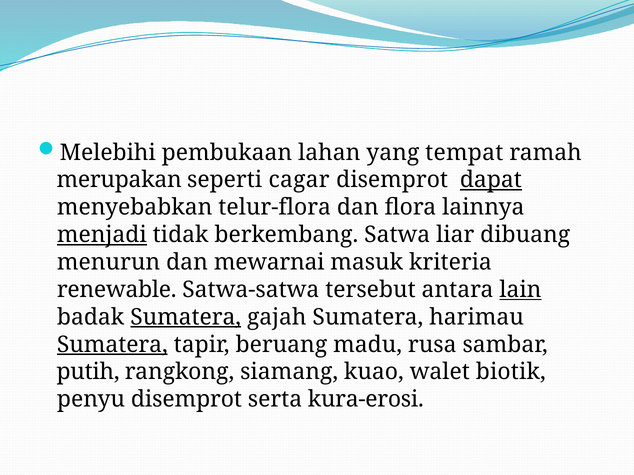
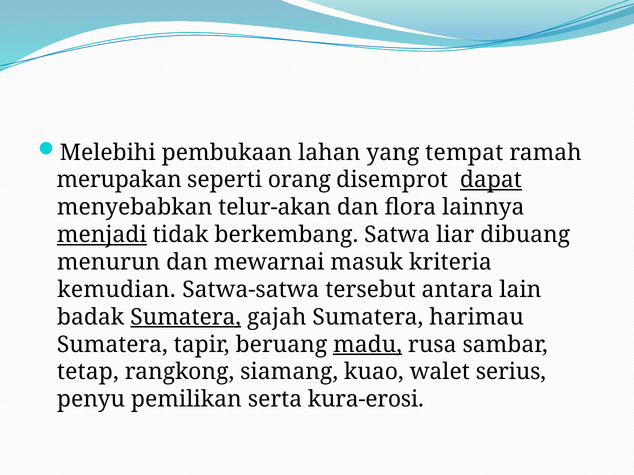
cagar: cagar -> orang (299, 180)
telur-flora: telur-flora -> telur-akan (275, 208)
renewable: renewable -> kemudian (117, 290)
lain underline: present -> none (520, 290)
Sumatera underline: present -> none (112, 345)
madu underline: none -> present (368, 345)
putih: putih -> tetap (88, 372)
biotik: biotik -> serius (511, 372)
penyu disemprot: disemprot -> pemilikan (186, 400)
